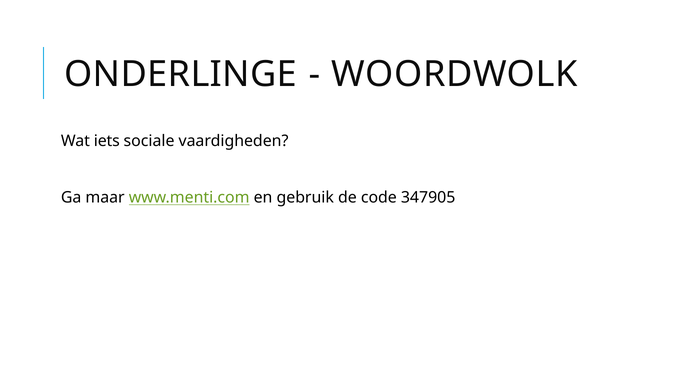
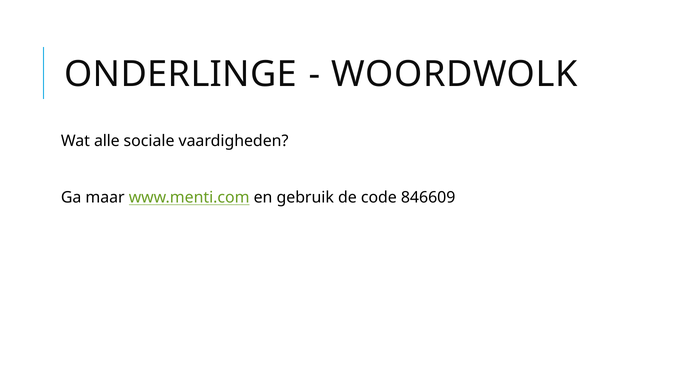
iets: iets -> alle (107, 141)
347905: 347905 -> 846609 (428, 198)
